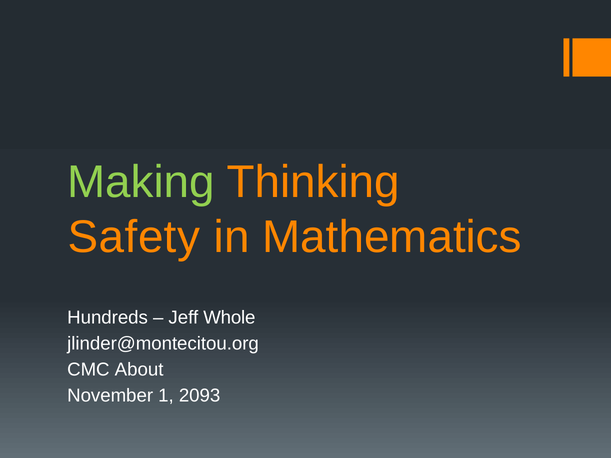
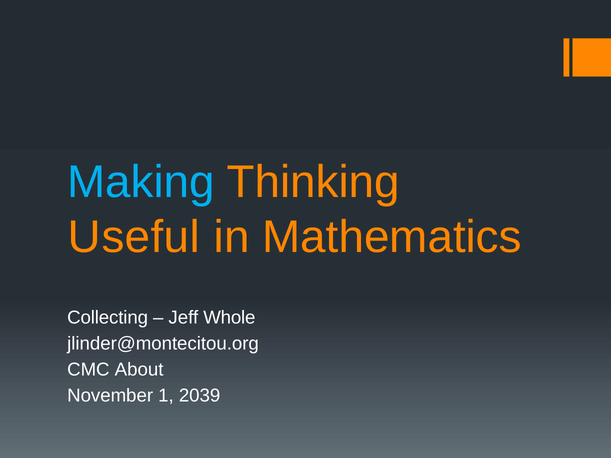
Making colour: light green -> light blue (141, 182)
Safety: Safety -> Useful (134, 237)
Hundreds: Hundreds -> Collecting (108, 318)
2093: 2093 -> 2039 (200, 396)
